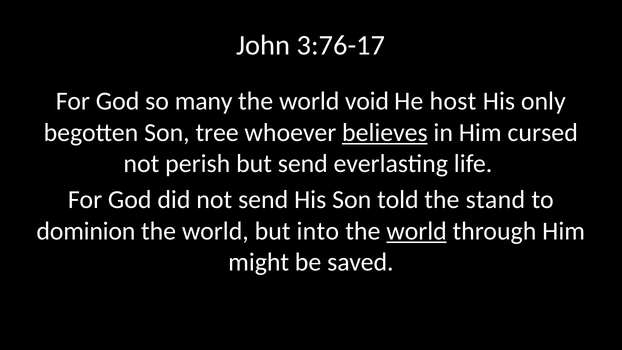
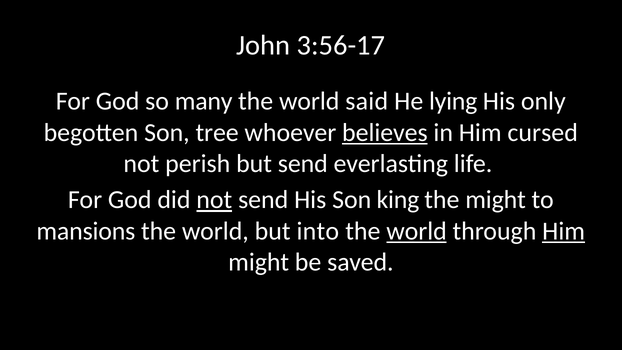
3:76-17: 3:76-17 -> 3:56-17 (341, 45)
void: void -> said (367, 101)
host: host -> lying (453, 101)
not underline: none -> present (214, 200)
told: told -> king (398, 200)
the stand: stand -> might (496, 200)
dominion: dominion -> mansions (86, 231)
Him underline: none -> present (564, 231)
